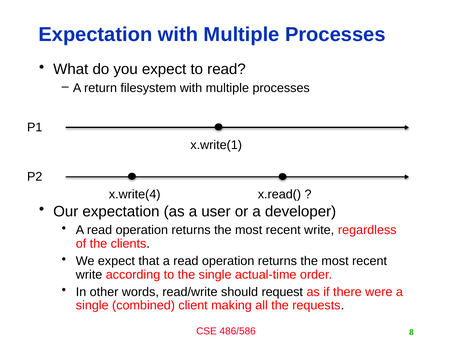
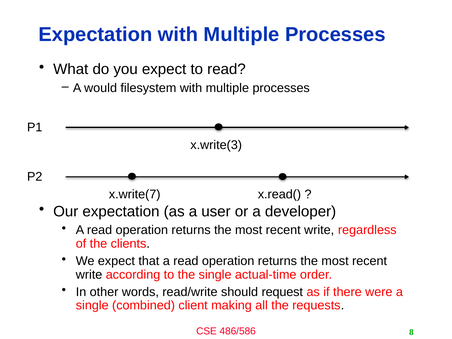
return: return -> would (101, 88)
x.write(1: x.write(1 -> x.write(3 (216, 145)
x.write(4: x.write(4 -> x.write(7 (135, 194)
